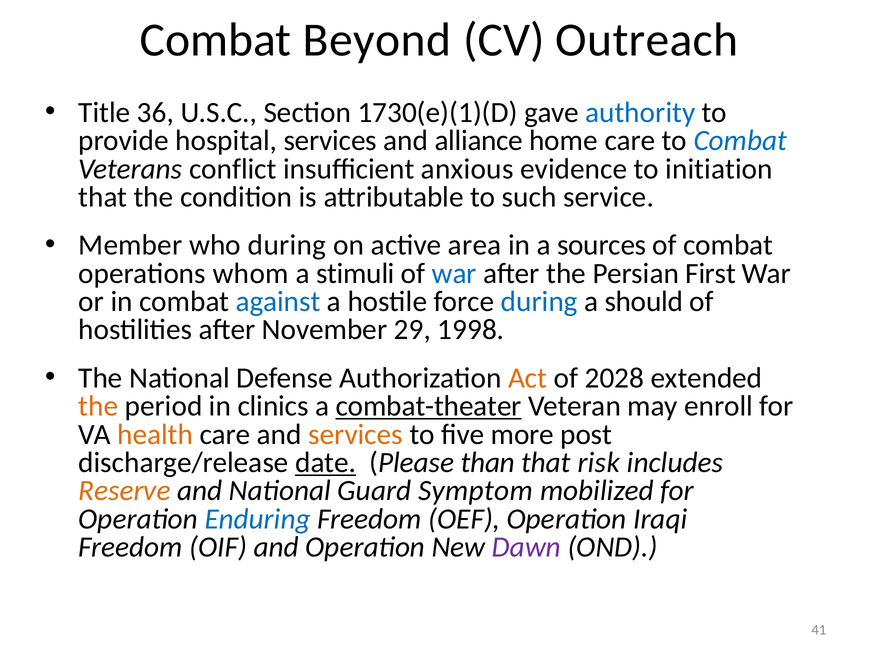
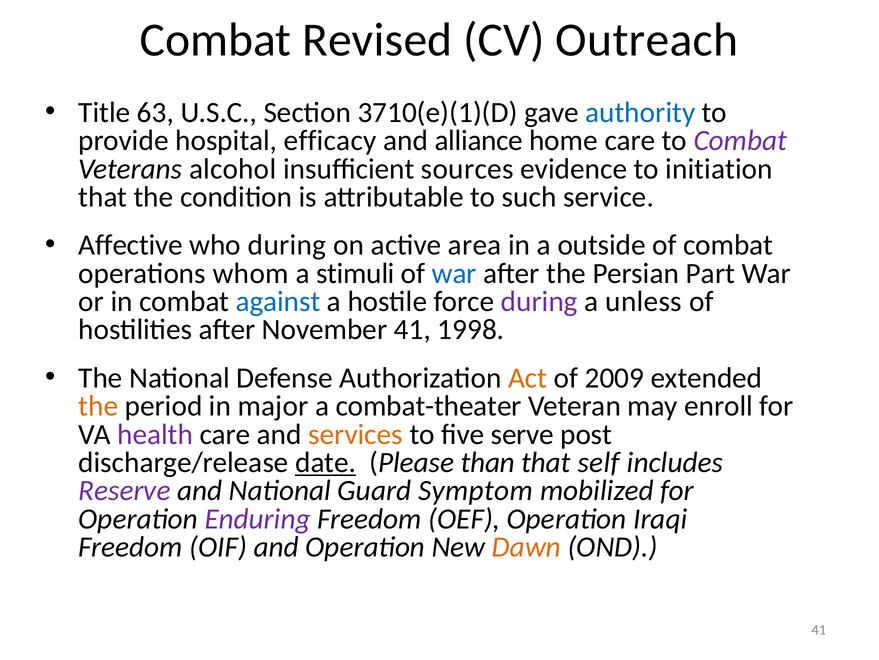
Beyond: Beyond -> Revised (377, 40)
36: 36 -> 63 (155, 112)
1730(e)(1)(D: 1730(e)(1)(D -> 3710(e)(1)(D (438, 112)
hospital services: services -> efficacy (330, 141)
Combat colour: blue -> purple (740, 141)
conflict: conflict -> alcohol (233, 169)
anxious: anxious -> sources (467, 169)
Member: Member -> Affective (131, 245)
sources: sources -> outside (602, 245)
First: First -> Part (710, 273)
during colour: blue -> purple (539, 301)
should: should -> unless (644, 301)
November 29: 29 -> 41 (412, 329)
2028: 2028 -> 2009 (614, 378)
clinics: clinics -> major (273, 406)
combat-theater underline: present -> none (429, 406)
health colour: orange -> purple (155, 434)
more: more -> serve (522, 434)
risk: risk -> self (599, 462)
Reserve colour: orange -> purple (124, 490)
Enduring colour: blue -> purple (258, 518)
Dawn colour: purple -> orange (526, 546)
